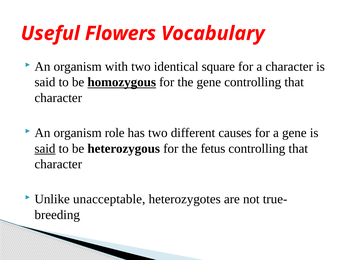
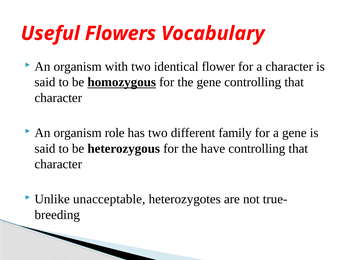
square: square -> flower (218, 66)
causes: causes -> family (235, 133)
said underline: present -> none (45, 148)
fetus: fetus -> have (213, 148)
